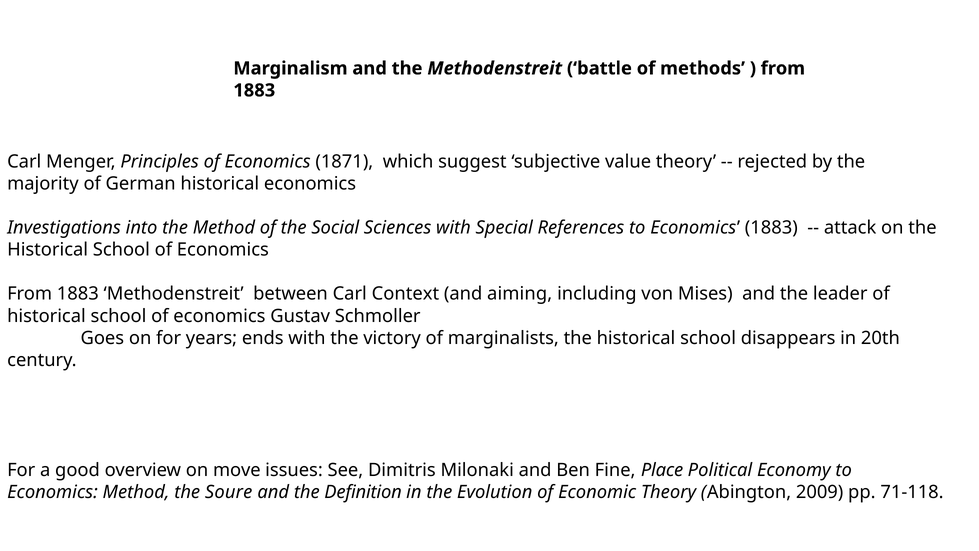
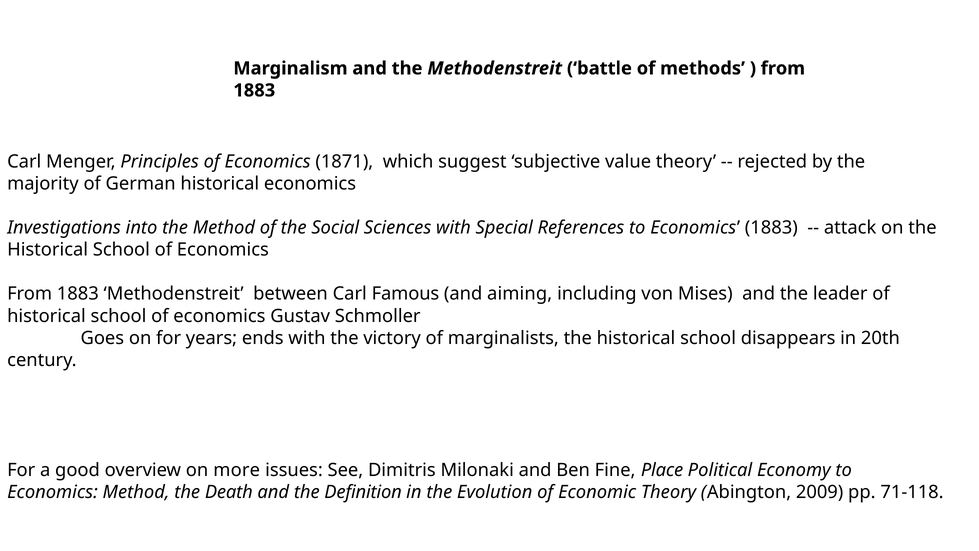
Context: Context -> Famous (405, 294)
move: move -> more (237, 470)
Soure: Soure -> Death (229, 492)
